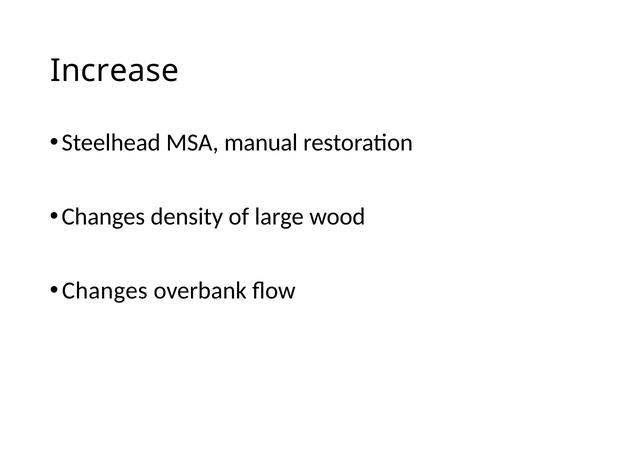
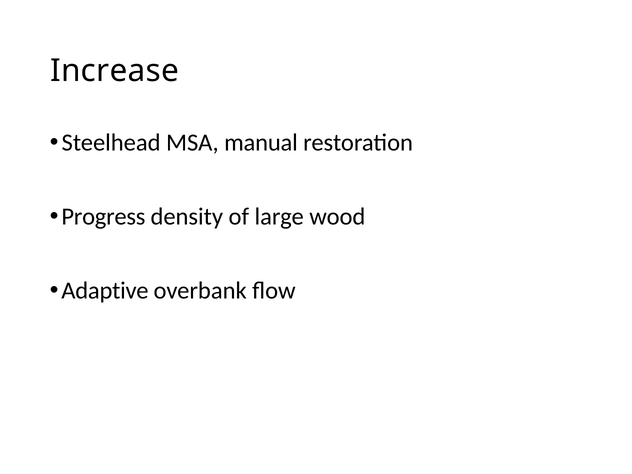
Changes: Changes -> Progress (103, 217)
Changes: Changes -> Adaptive (105, 291)
